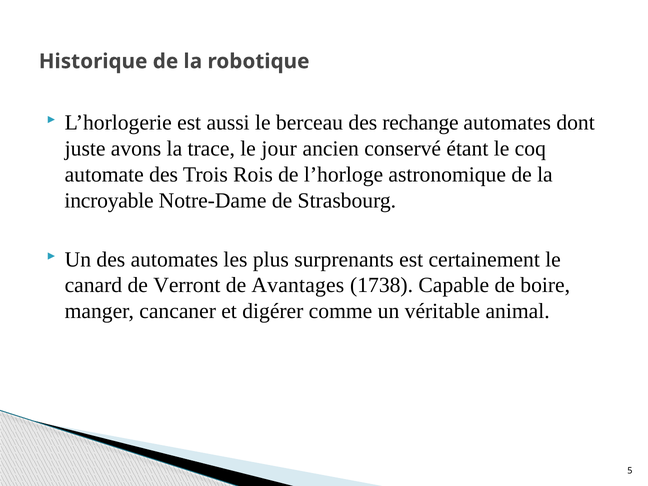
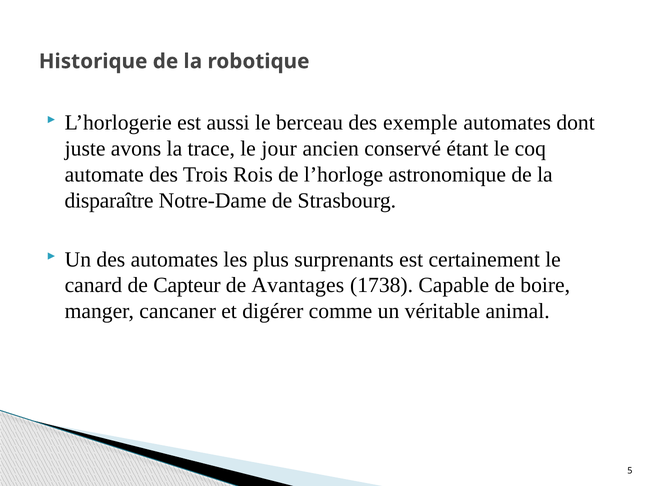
rechange: rechange -> exemple (420, 123)
incroyable: incroyable -> disparaître (109, 200)
Verront: Verront -> Capteur (187, 285)
